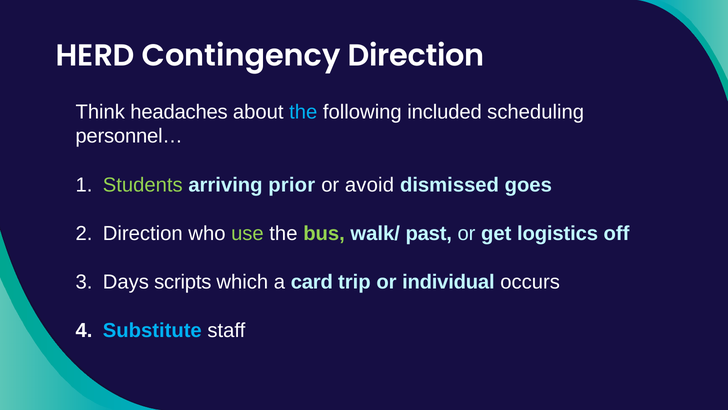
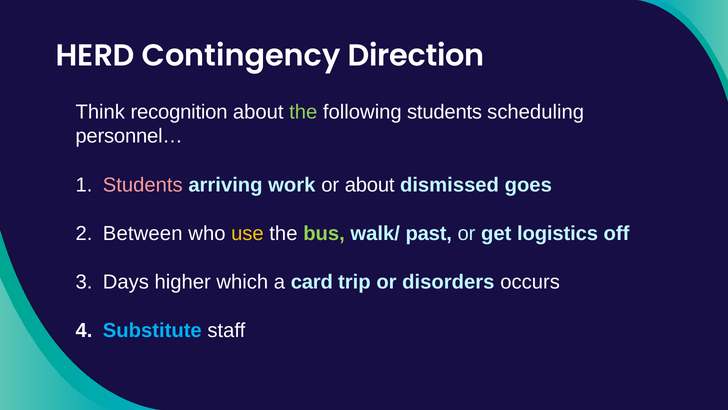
headaches: headaches -> recognition (179, 112)
the colour: light blue -> light green (303, 112)
following included: included -> students (445, 112)
Students colour: light green -> pink (143, 185)
prior: prior -> work (292, 185)
or avoid: avoid -> about (370, 185)
Direction: Direction -> Between (143, 233)
use colour: light green -> yellow (247, 233)
scripts: scripts -> higher (183, 282)
individual: individual -> disorders (448, 282)
